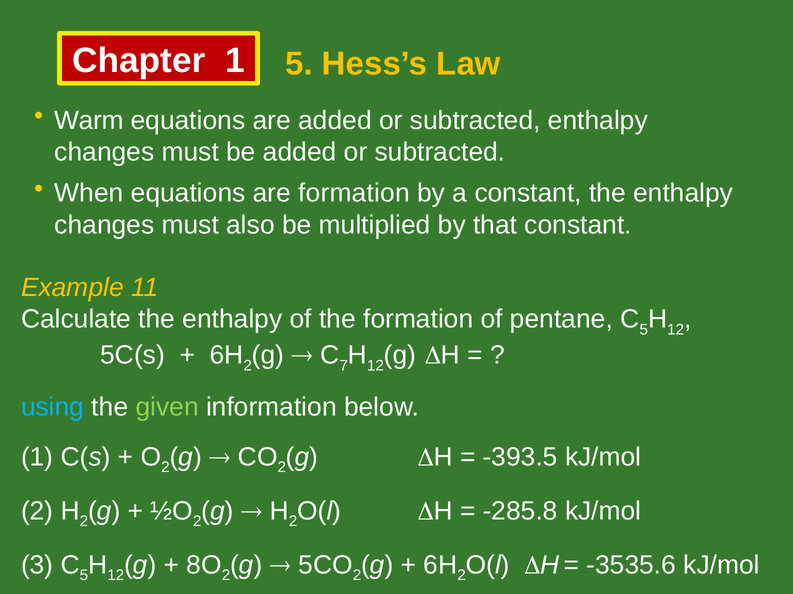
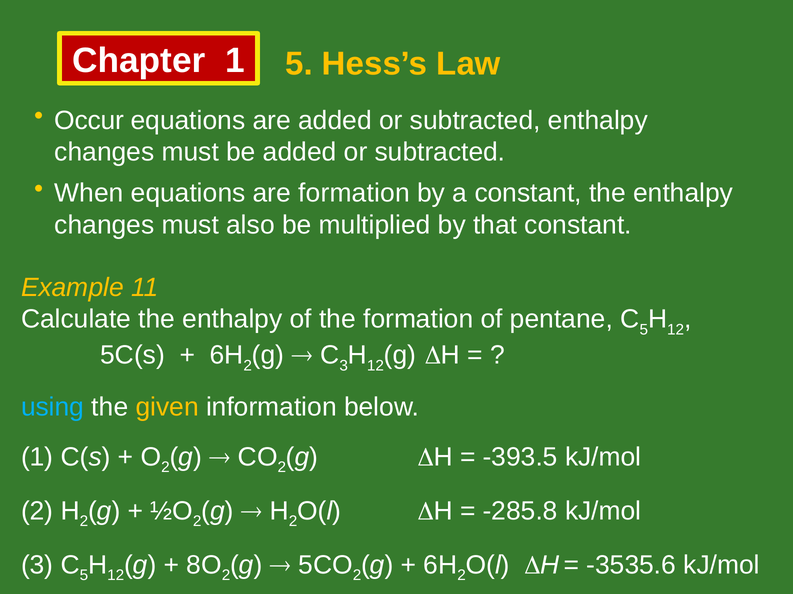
Warm: Warm -> Occur (89, 121)
7: 7 -> 3 (344, 366)
given colour: light green -> yellow (167, 408)
